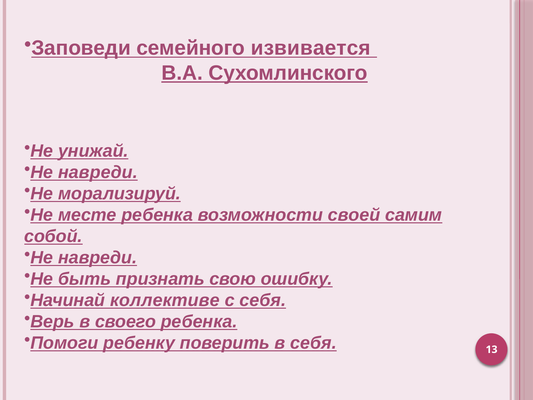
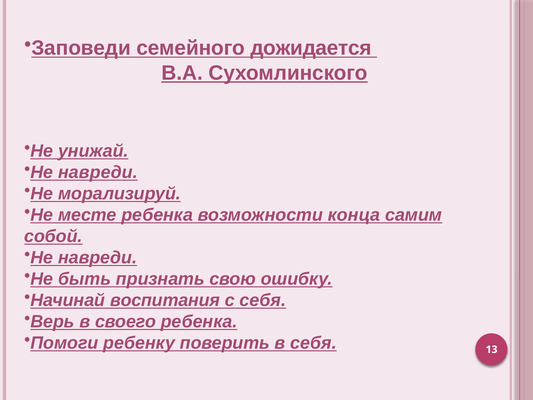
извивается: извивается -> дожидается (311, 48)
своей: своей -> конца (354, 215)
коллективе: коллективе -> воспитания (165, 300)
